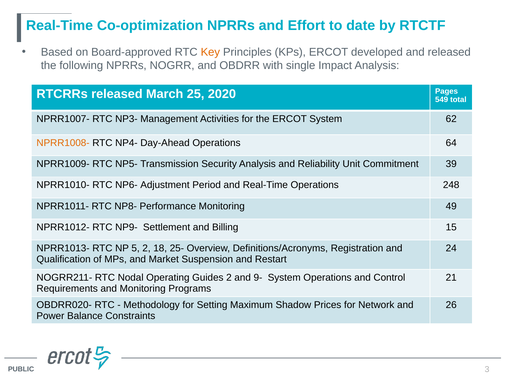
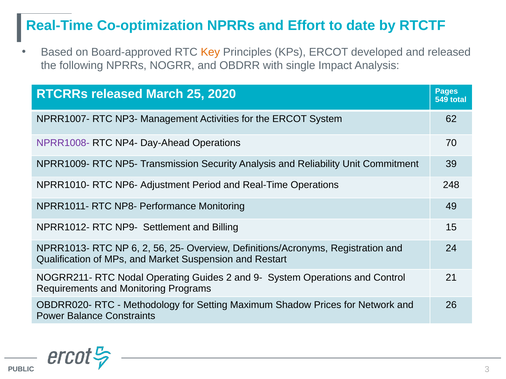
NPRR1008- colour: orange -> purple (63, 143)
64: 64 -> 70 (451, 143)
5: 5 -> 6 (136, 249)
18: 18 -> 56 (160, 249)
